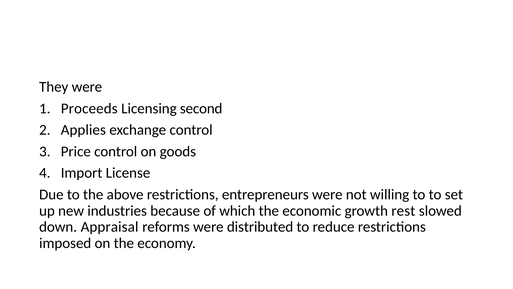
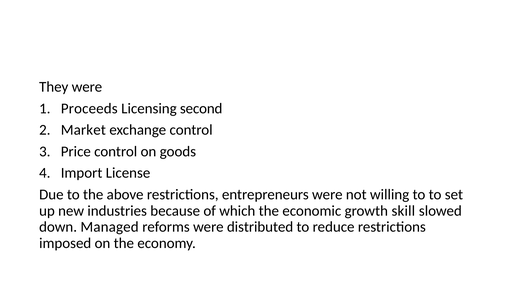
Applies: Applies -> Market (83, 130)
rest: rest -> skill (403, 210)
Appraisal: Appraisal -> Managed (110, 227)
